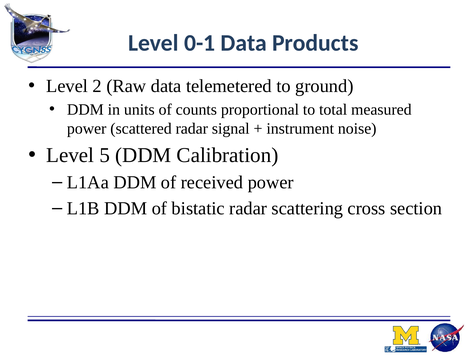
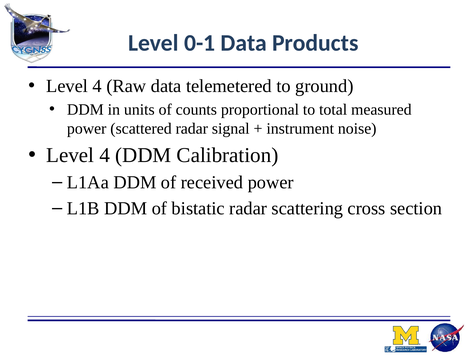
2: 2 -> 4 (97, 86)
5: 5 -> 4 (105, 155)
